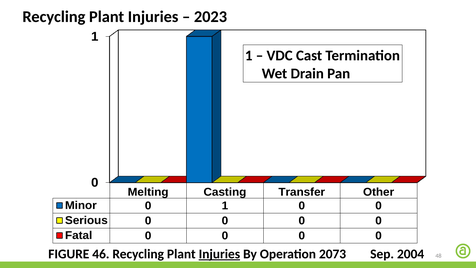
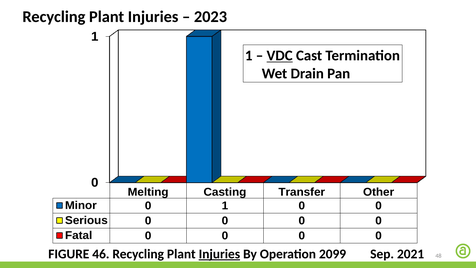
VDC underline: none -> present (280, 56)
2073: 2073 -> 2099 (333, 254)
2004: 2004 -> 2021 (411, 254)
